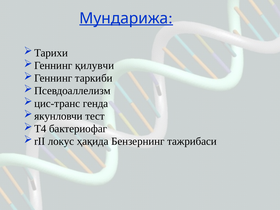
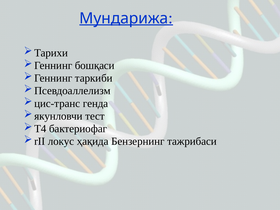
қилувчи: қилувчи -> бошқаси (95, 65)
